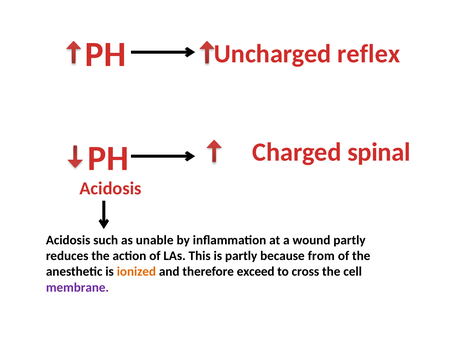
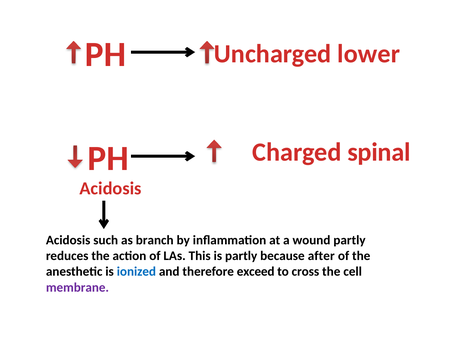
reflex: reflex -> lower (369, 54)
unable: unable -> branch (155, 240)
from: from -> after (321, 256)
ionized colour: orange -> blue (136, 272)
